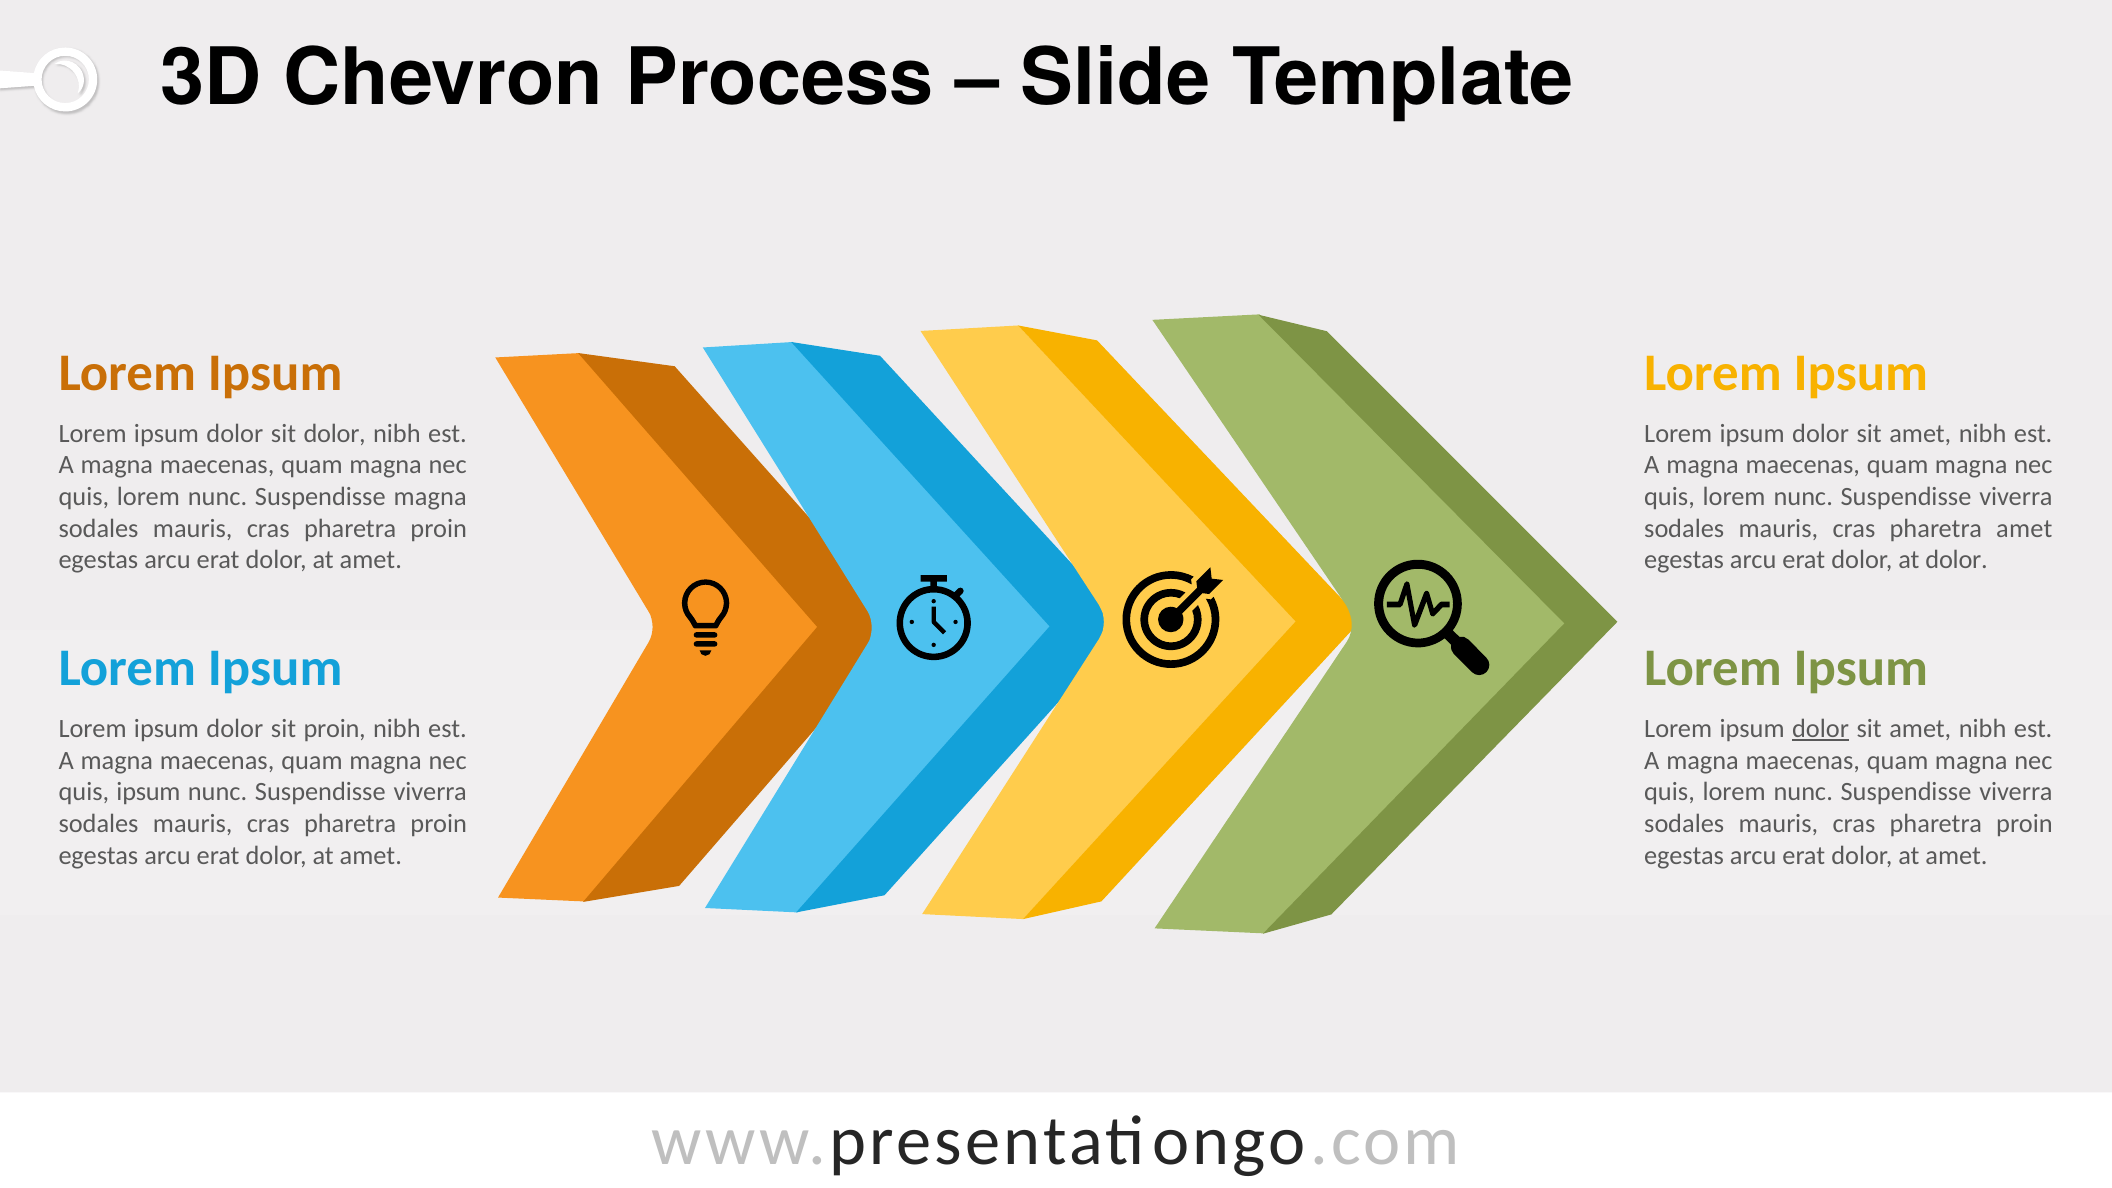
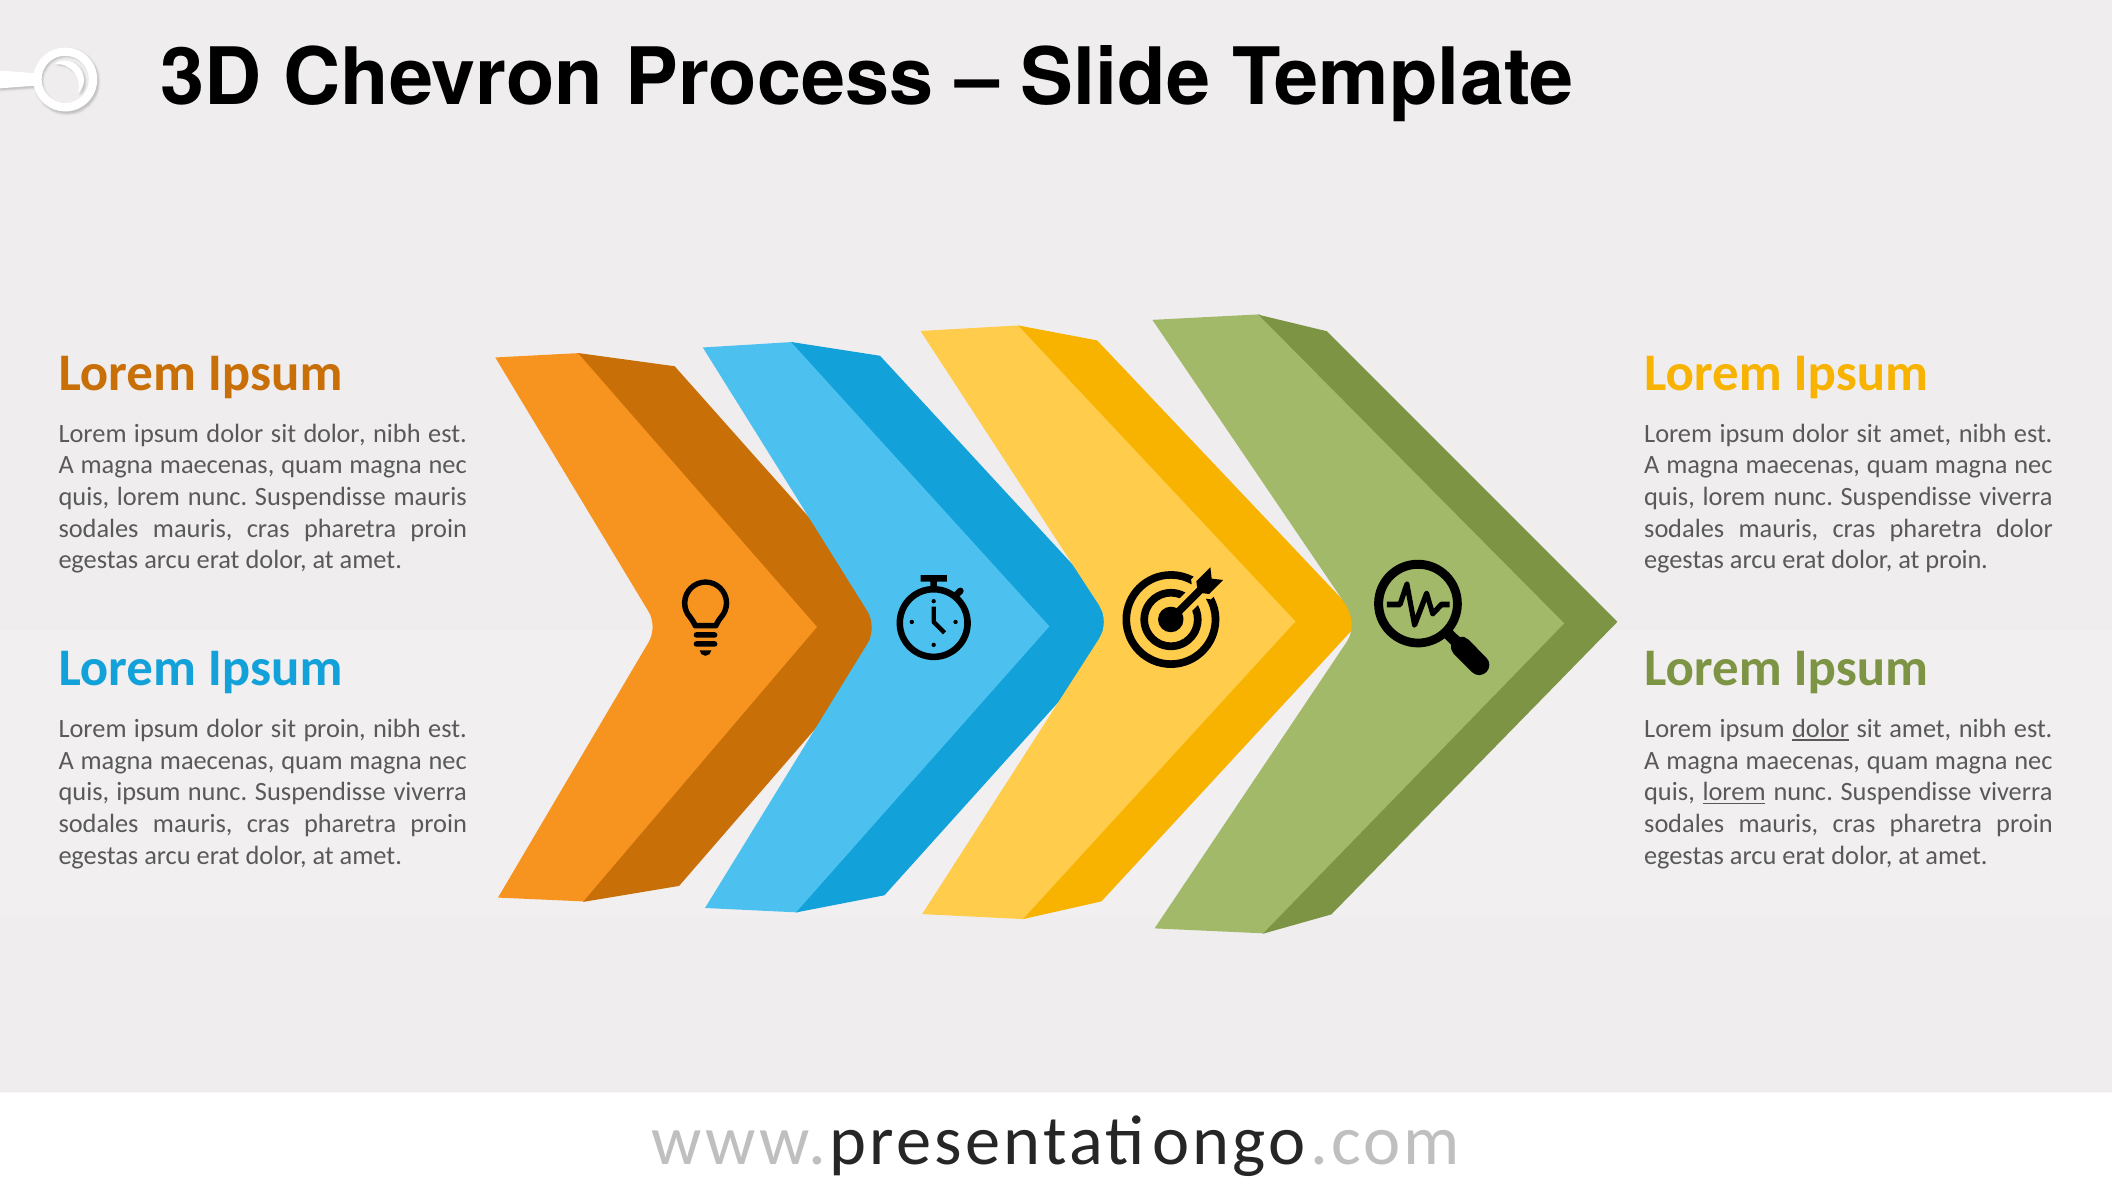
Suspendisse magna: magna -> mauris (430, 497)
pharetra amet: amet -> dolor (2024, 529)
at dolor: dolor -> proin (1957, 560)
lorem underline: none -> present (1734, 792)
